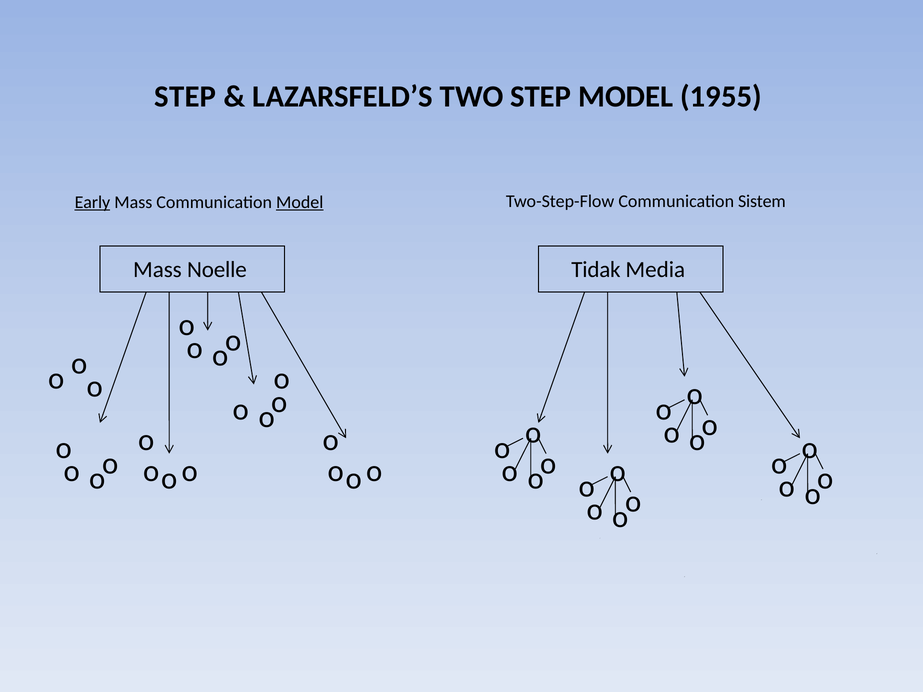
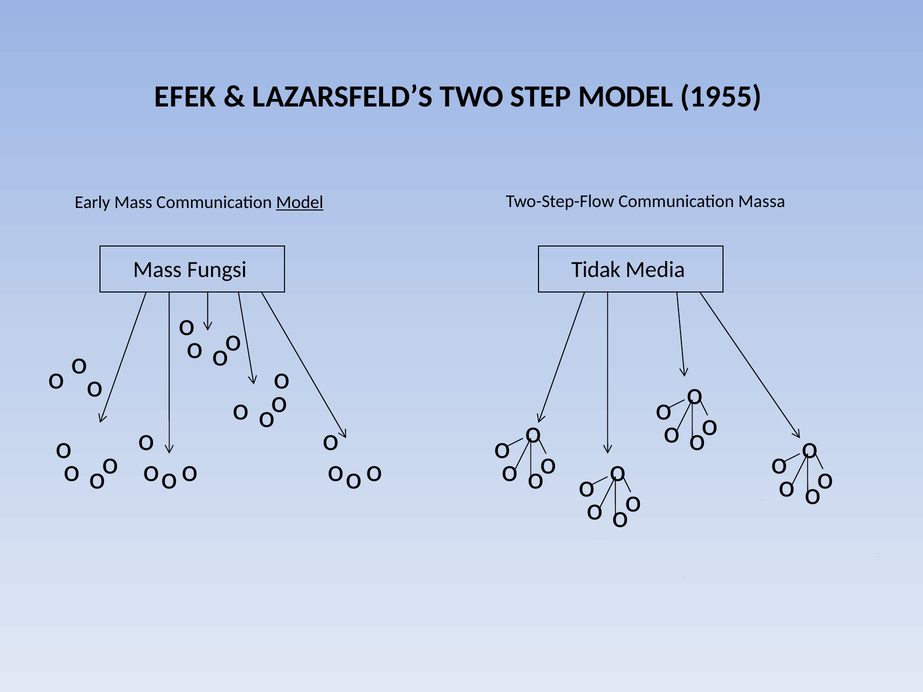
STEP: STEP -> EFEK (185, 97)
Sistem: Sistem -> Massa (762, 201)
Early underline: present -> none (92, 202)
Noelle: Noelle -> Fungsi (217, 270)
